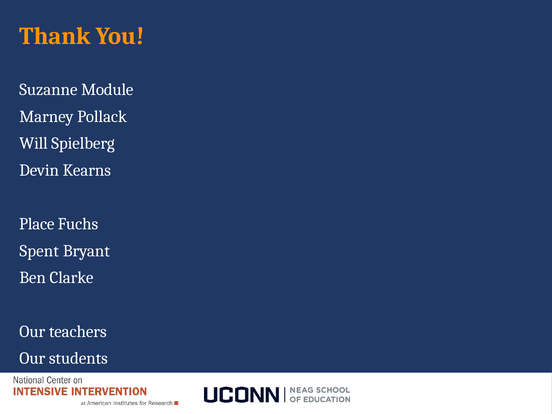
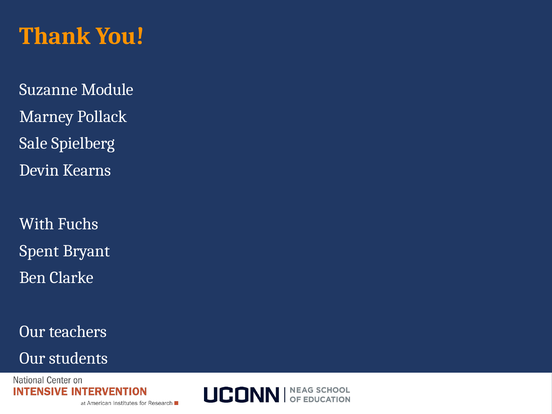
Will: Will -> Sale (33, 143)
Place: Place -> With (37, 224)
